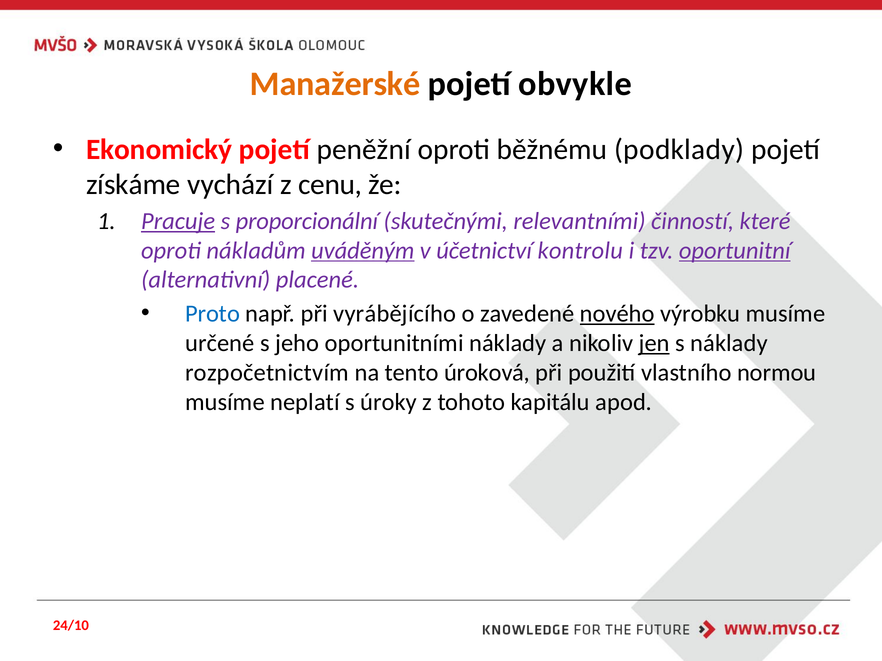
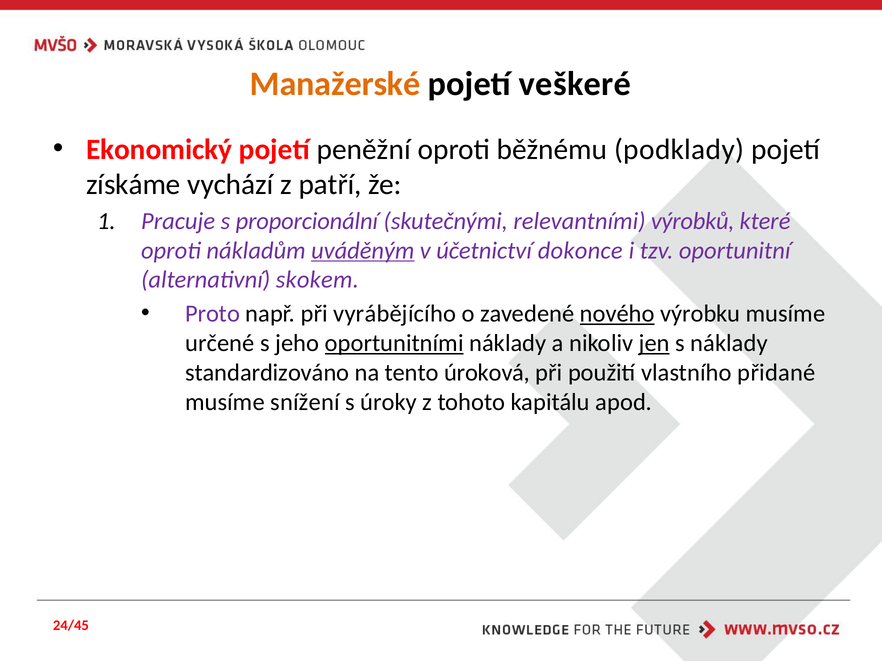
obvykle: obvykle -> veškeré (575, 84)
cenu: cenu -> patří (330, 185)
Pracuje underline: present -> none (178, 221)
činností: činností -> výrobků (693, 221)
kontrolu: kontrolu -> dokonce (580, 251)
oportunitní underline: present -> none (735, 251)
placené: placené -> skokem (317, 280)
Proto colour: blue -> purple (213, 314)
oportunitními underline: none -> present (394, 343)
rozpočetnictvím: rozpočetnictvím -> standardizováno (267, 373)
normou: normou -> přidané (777, 373)
neplatí: neplatí -> snížení (305, 402)
24/10: 24/10 -> 24/45 (71, 626)
